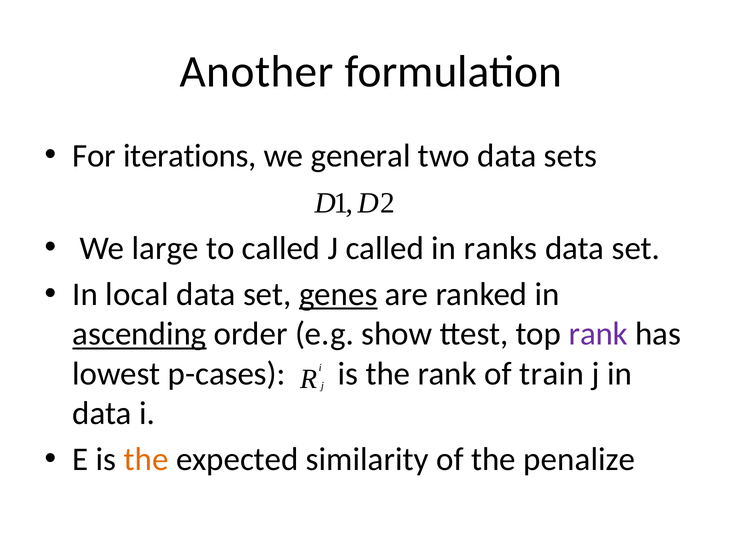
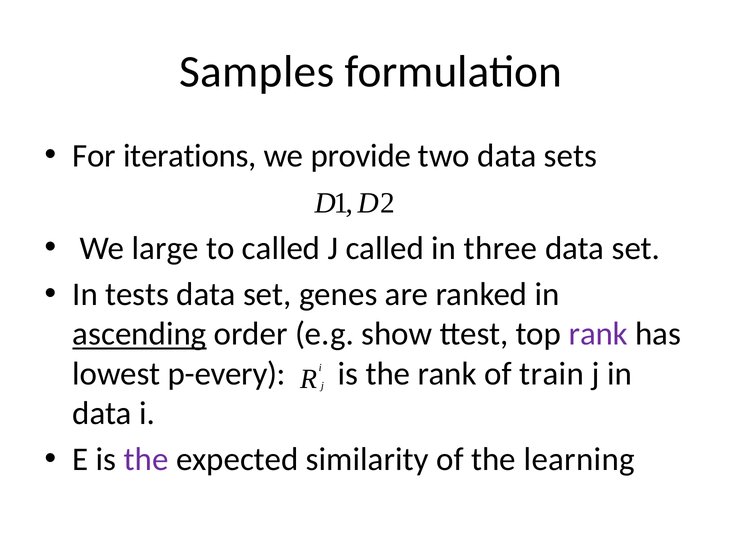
Another: Another -> Samples (257, 72)
general: general -> provide (361, 156)
ranks: ranks -> three (501, 248)
local: local -> tests (137, 294)
genes underline: present -> none (338, 294)
p-cases: p-cases -> p-every (227, 373)
the colour: orange -> purple (146, 459)
penalize: penalize -> learning (579, 459)
